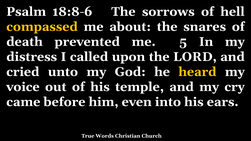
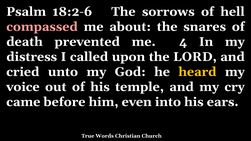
18:8-6: 18:8-6 -> 18:2-6 (72, 12)
compassed colour: yellow -> pink (42, 27)
5: 5 -> 4 (183, 42)
